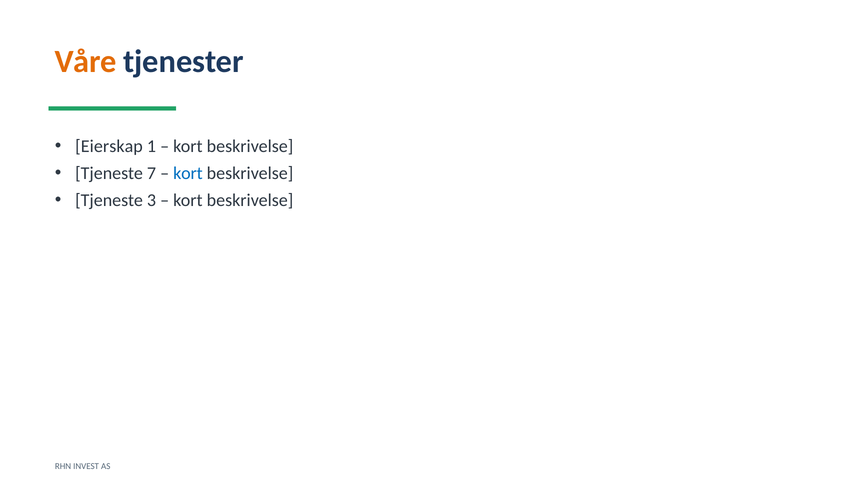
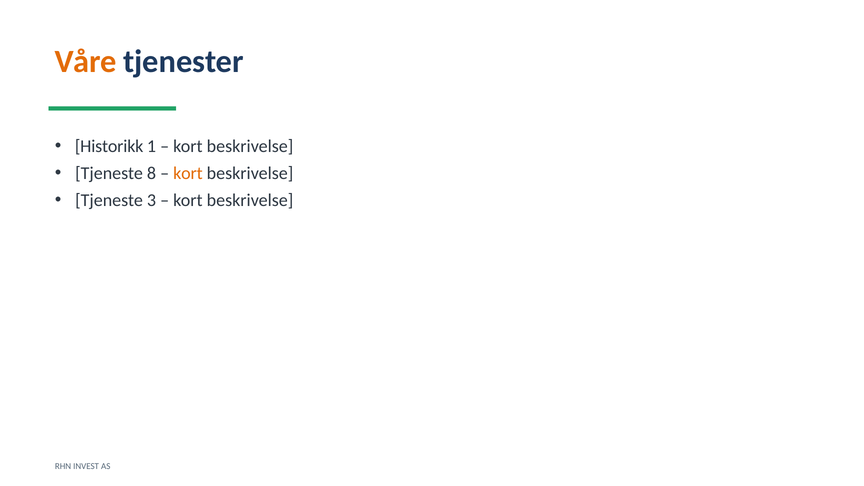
Eierskap: Eierskap -> Historikk (109, 146)
7: 7 -> 8 (151, 173)
kort colour: blue -> orange (188, 173)
